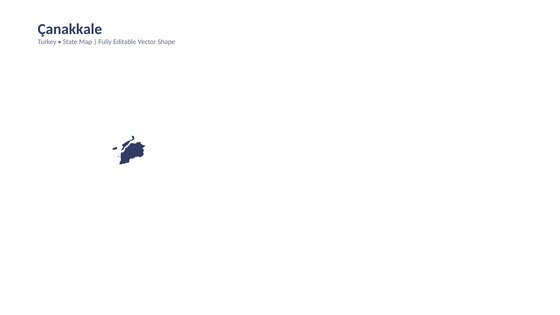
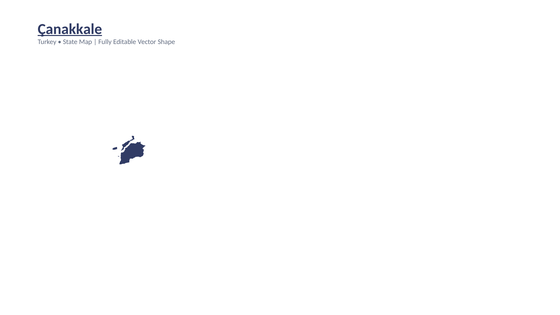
Çanakkale underline: none -> present (70, 29)
